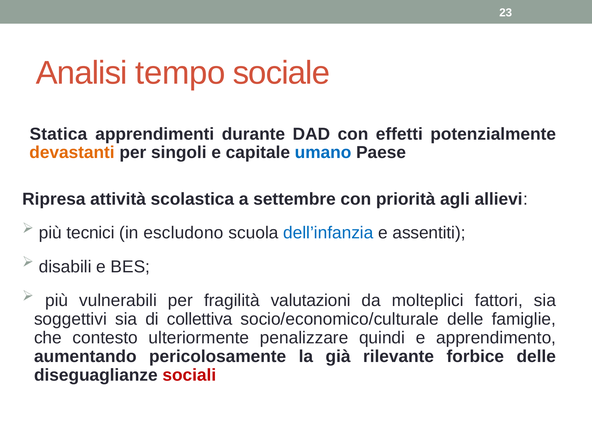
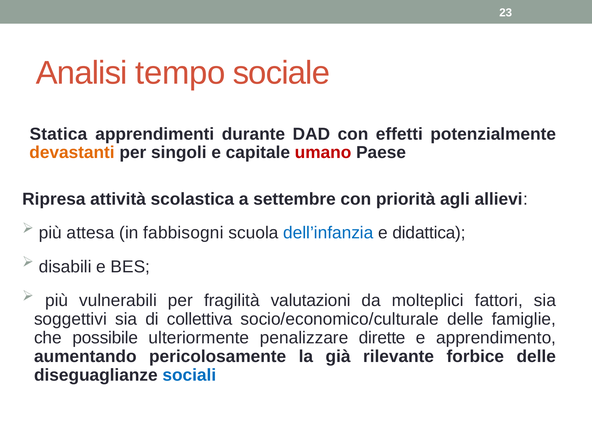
umano colour: blue -> red (323, 153)
tecnici: tecnici -> attesa (90, 233)
escludono: escludono -> fabbisogni (183, 233)
assentiti: assentiti -> didattica (429, 233)
contesto: contesto -> possibile (105, 338)
quindi: quindi -> dirette (382, 338)
sociali colour: red -> blue (189, 375)
